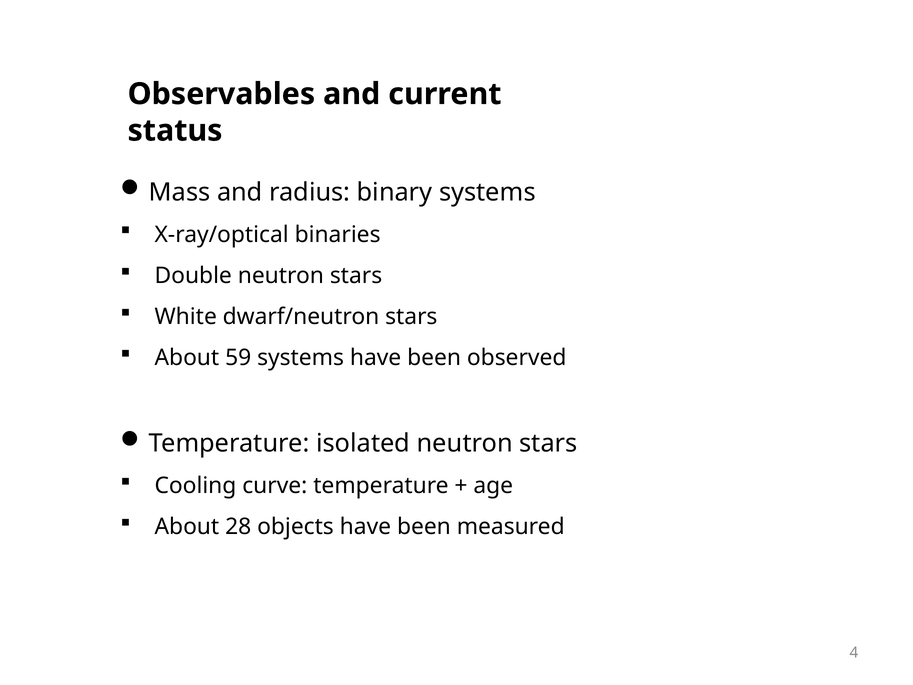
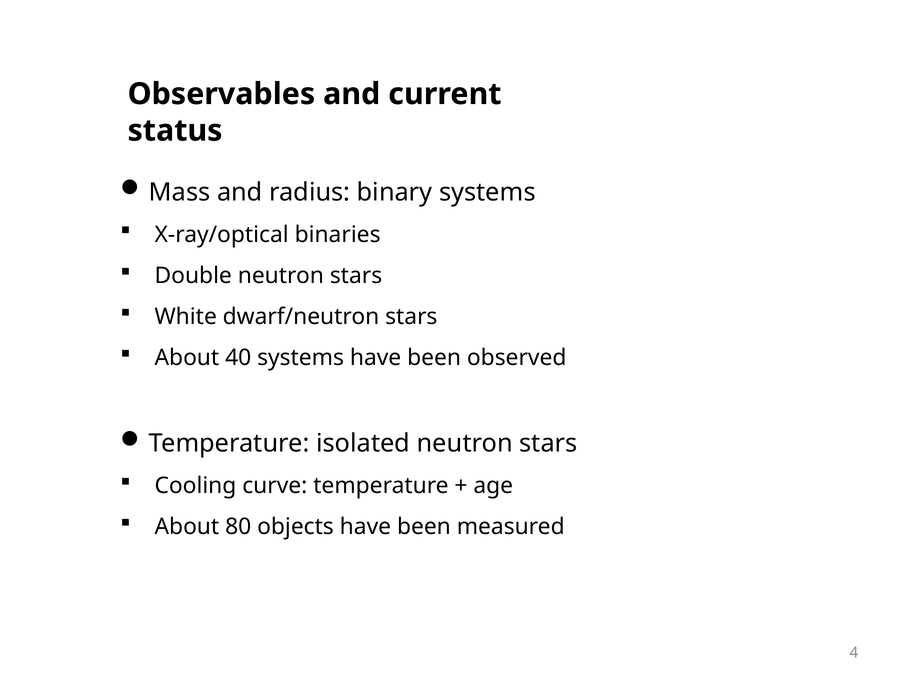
59: 59 -> 40 (238, 358)
28: 28 -> 80 (238, 527)
